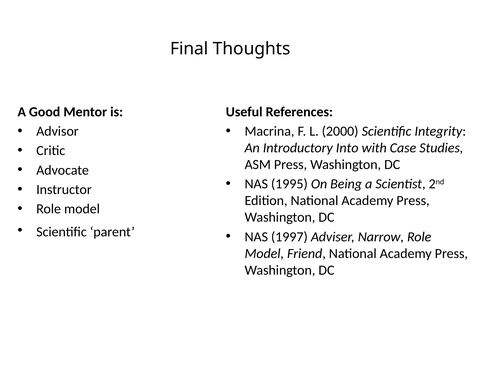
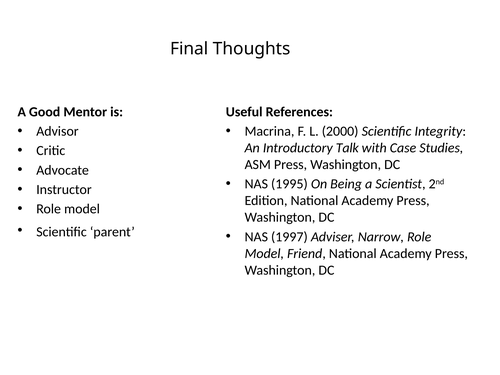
Into: Into -> Talk (347, 148)
